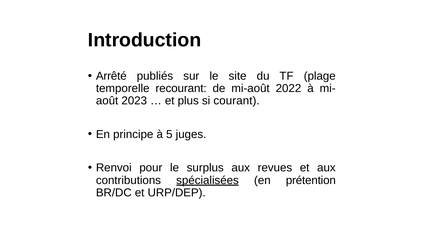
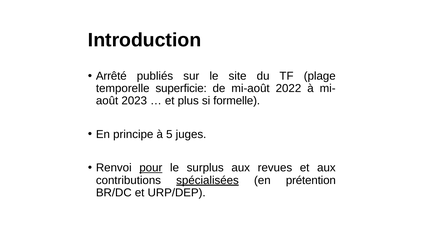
recourant: recourant -> superficie (181, 89)
courant: courant -> formelle (237, 101)
pour underline: none -> present (151, 168)
